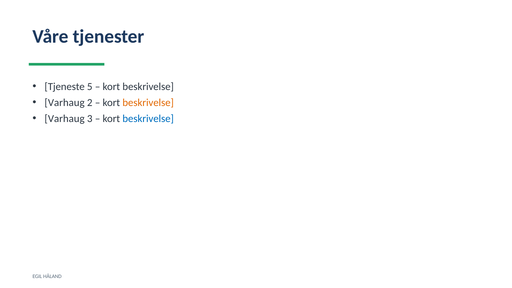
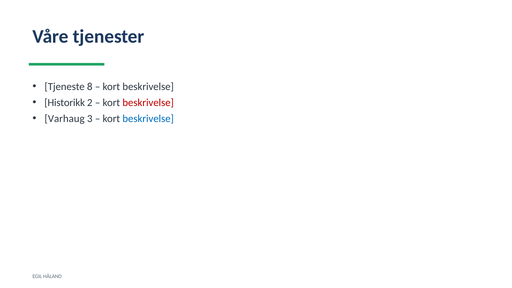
5: 5 -> 8 (90, 87)
Varhaug: Varhaug -> Historikk (65, 103)
beskrivelse colour: orange -> red (148, 103)
